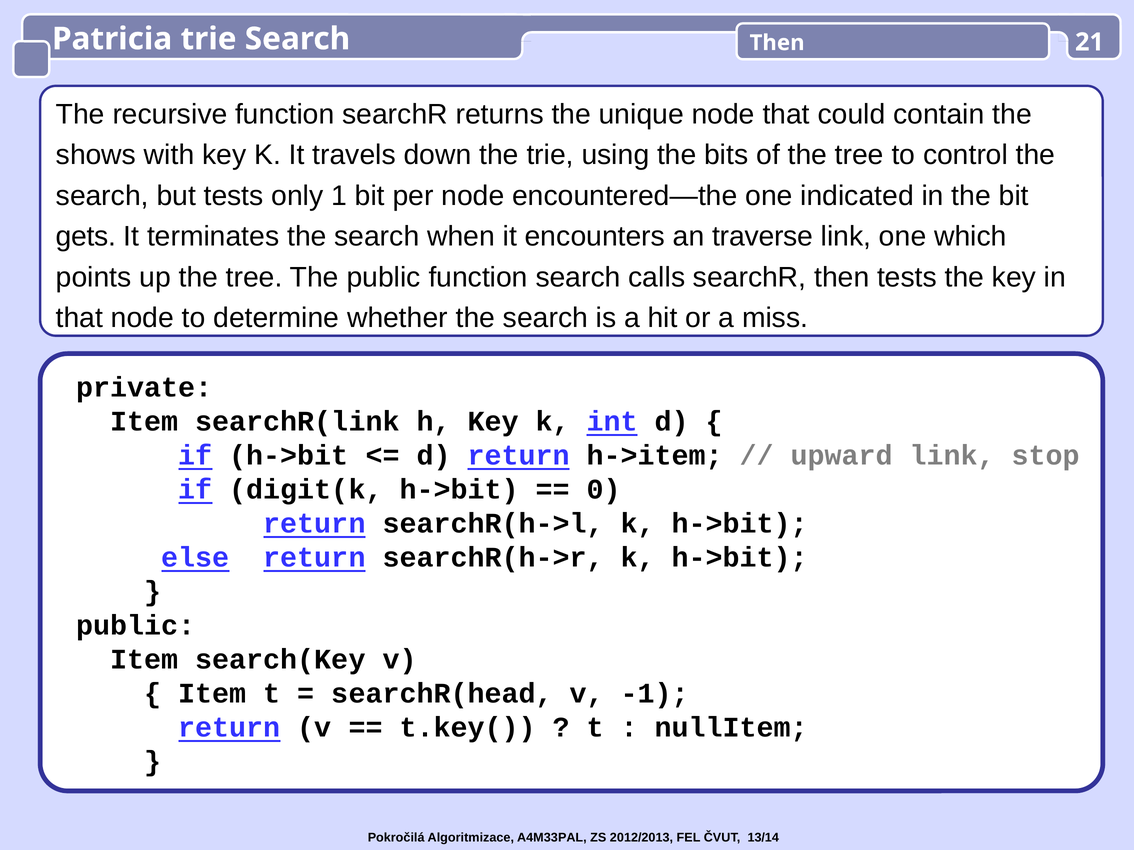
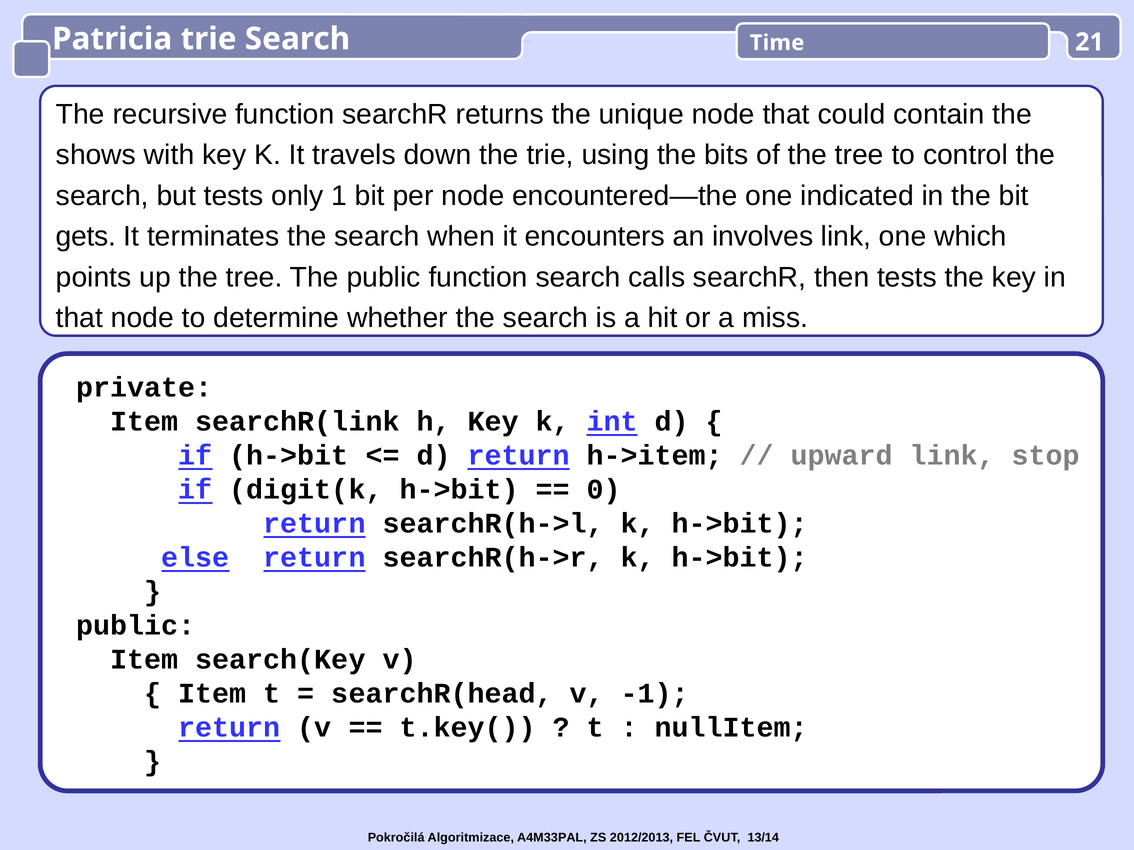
Search Then: Then -> Time (777, 43)
traverse: traverse -> involves (763, 237)
